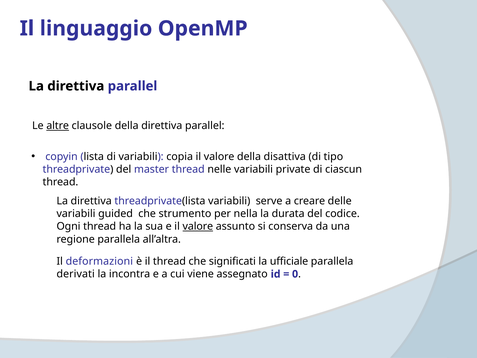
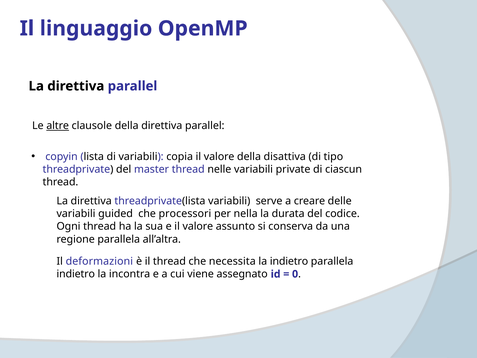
strumento: strumento -> processori (185, 214)
valore underline: present -> none (198, 226)
significati: significati -> necessita (232, 261)
la ufficiale: ufficiale -> indietro (289, 261)
derivati: derivati -> indietro (76, 274)
